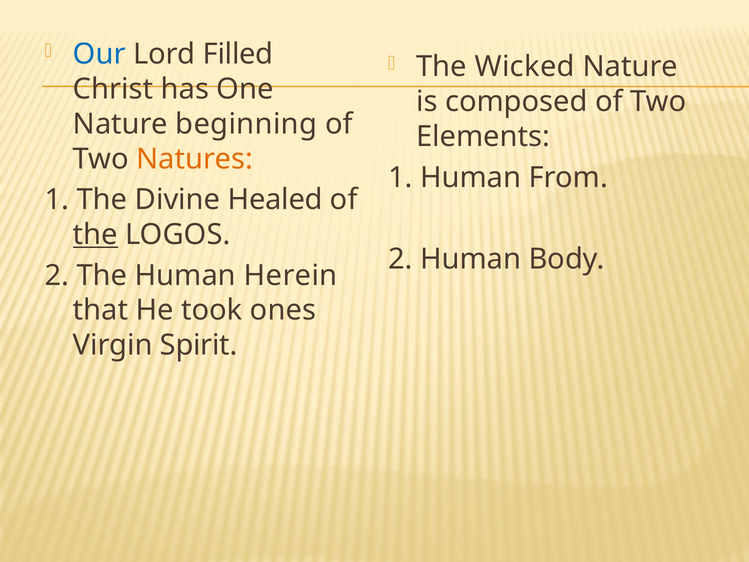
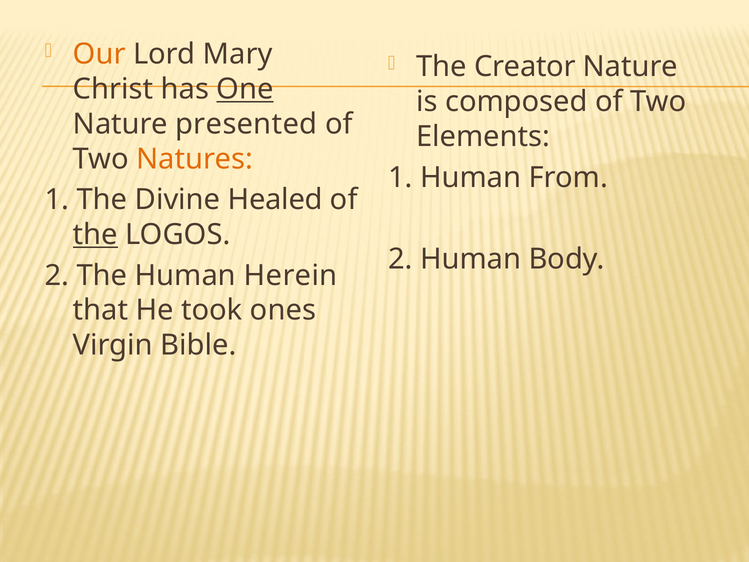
Our colour: blue -> orange (99, 54)
Filled: Filled -> Mary (238, 54)
Wicked: Wicked -> Creator (525, 67)
One underline: none -> present (245, 89)
beginning: beginning -> presented (246, 124)
Spirit: Spirit -> Bible (199, 345)
